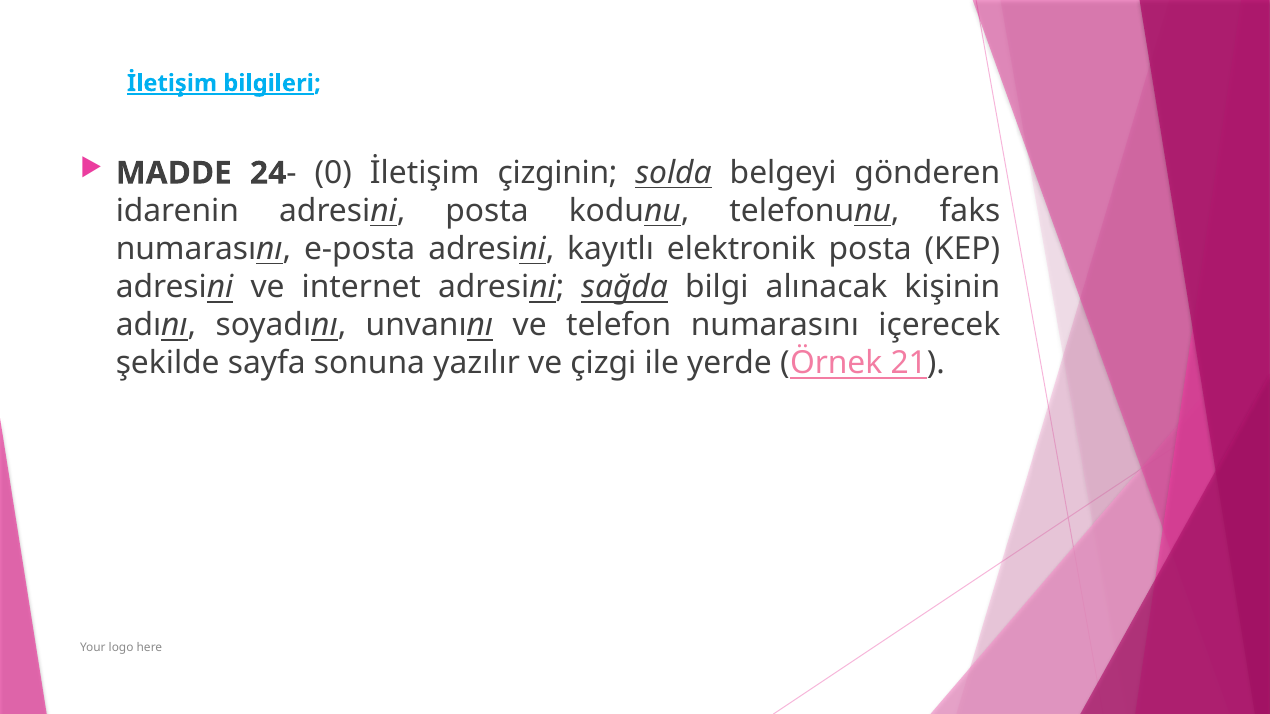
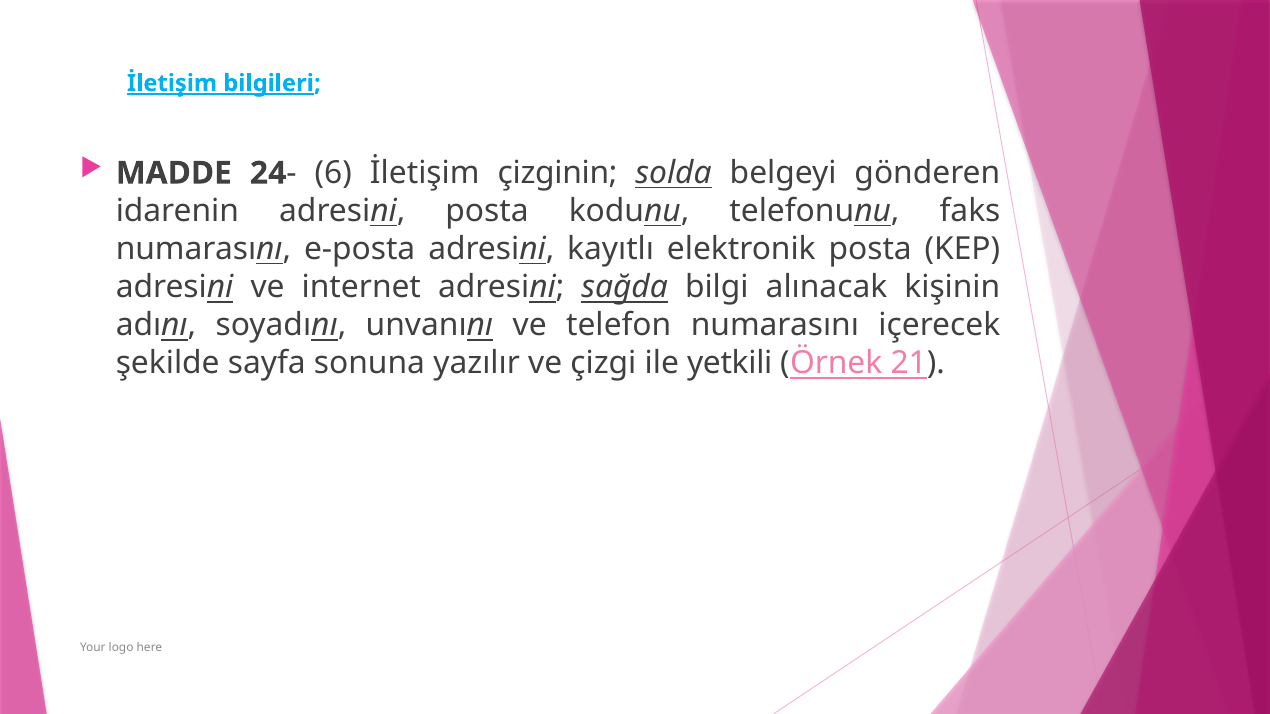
0: 0 -> 6 (333, 173)
yerde: yerde -> yetkili (730, 364)
